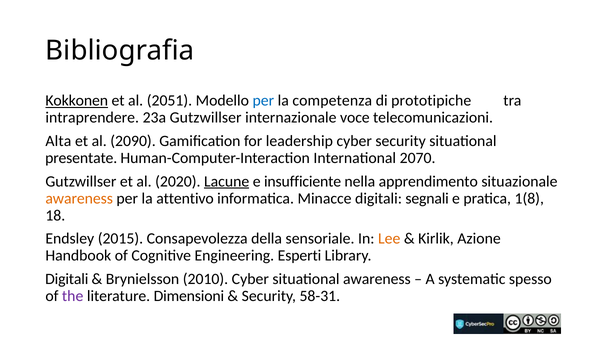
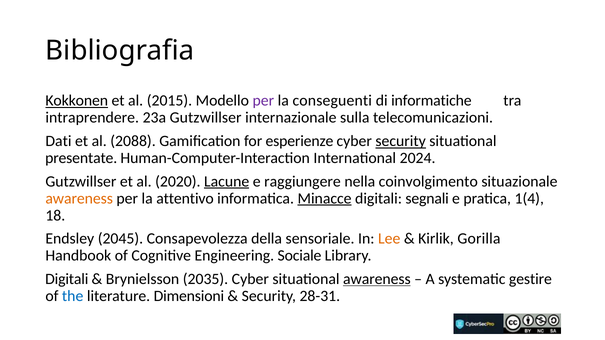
2051: 2051 -> 2015 (169, 101)
per colour: blue -> purple (263, 101)
competenza: competenza -> conseguenti (332, 101)
prototipiche: prototipiche -> informatiche (431, 101)
voce: voce -> sulla (355, 118)
Alta: Alta -> Dati (58, 141)
2090: 2090 -> 2088 (133, 141)
leadership: leadership -> esperienze (299, 141)
security underline: none -> present (401, 141)
2070: 2070 -> 2024 (418, 158)
insufficiente: insufficiente -> raggiungere (302, 182)
apprendimento: apprendimento -> coinvolgimento (428, 182)
Minacce underline: none -> present (325, 199)
1(8: 1(8 -> 1(4 (529, 199)
2015: 2015 -> 2045 (120, 239)
Azione: Azione -> Gorilla (479, 239)
Esperti: Esperti -> Sociale (300, 256)
2010: 2010 -> 2035 (205, 279)
awareness underline: none -> present (377, 279)
spesso: spesso -> gestire (530, 279)
the colour: purple -> blue (73, 296)
58-31: 58-31 -> 28-31 (320, 296)
